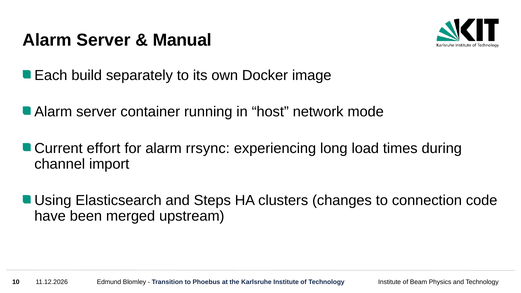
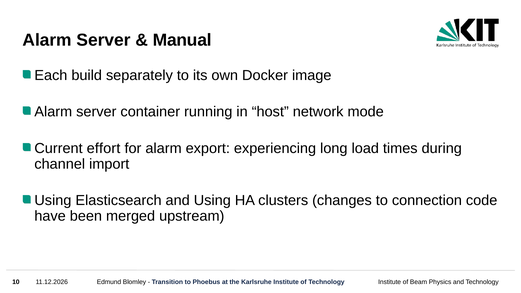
rrsync: rrsync -> export (208, 148)
and Steps: Steps -> Using (212, 200)
